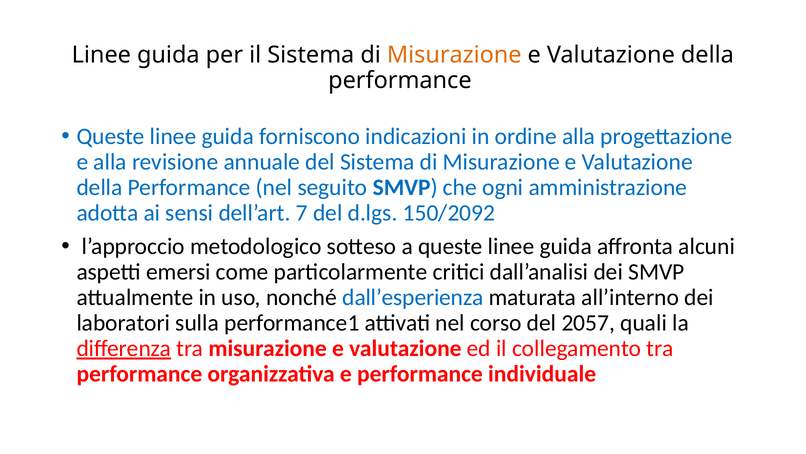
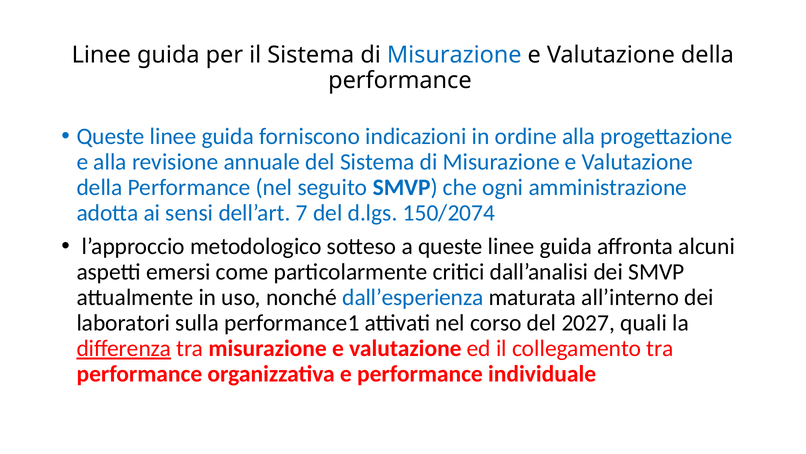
Misurazione colour: orange -> blue (454, 55)
150/2092: 150/2092 -> 150/2074 (449, 212)
2057: 2057 -> 2027 (588, 322)
